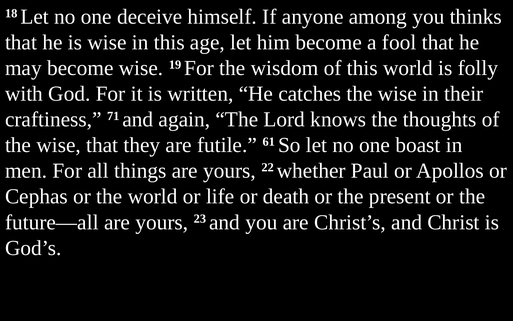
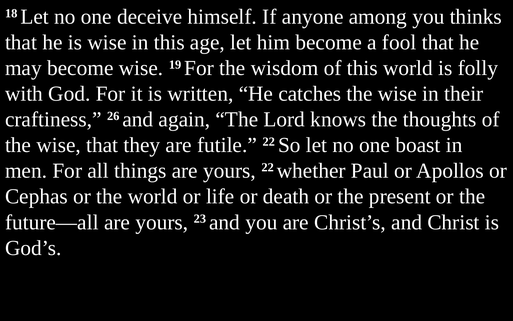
71: 71 -> 26 (113, 116)
futile 61: 61 -> 22 (269, 142)
